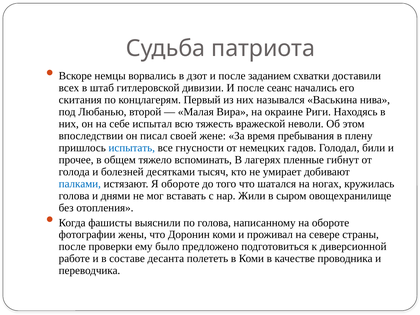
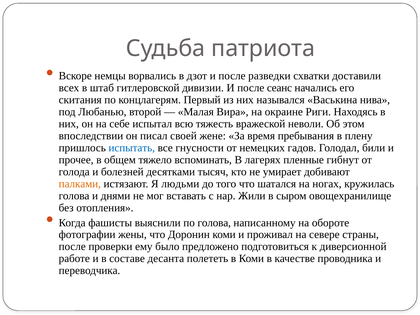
заданием: заданием -> разведки (269, 76)
палками colour: blue -> orange (80, 184)
Я обороте: обороте -> людьми (180, 184)
